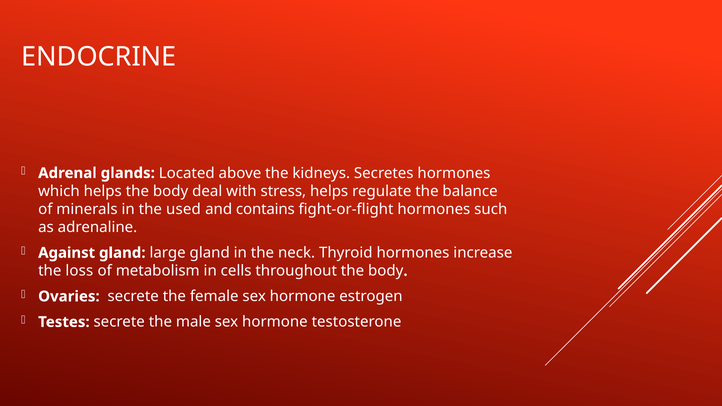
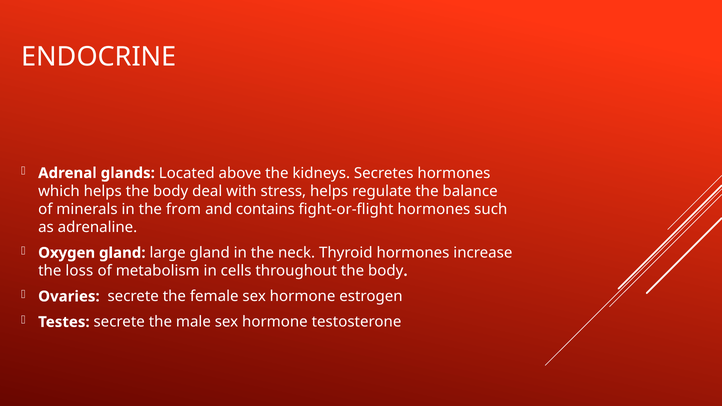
used: used -> from (183, 209)
Against: Against -> Oxygen (67, 253)
